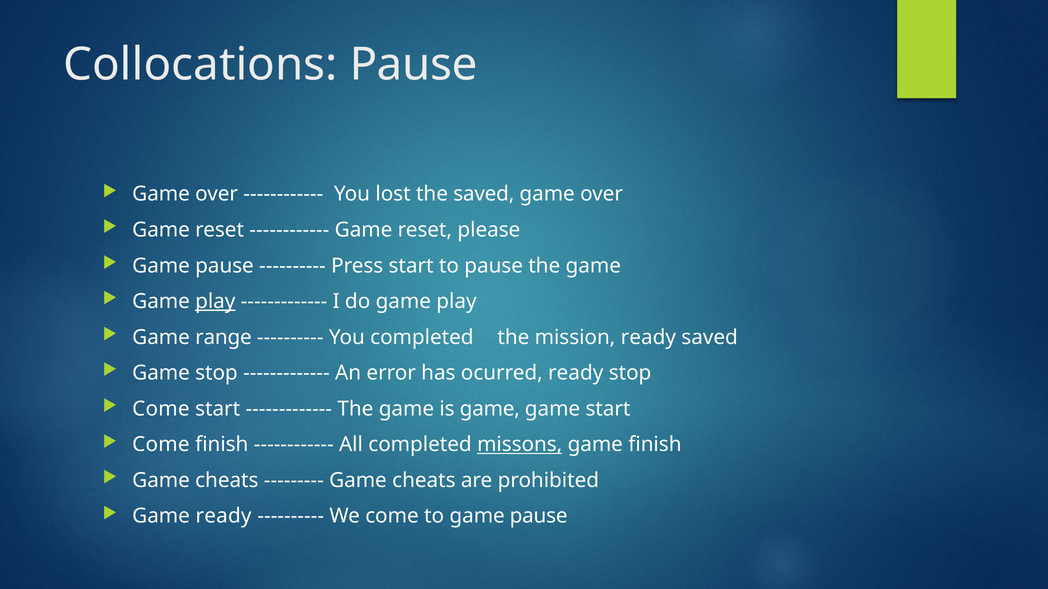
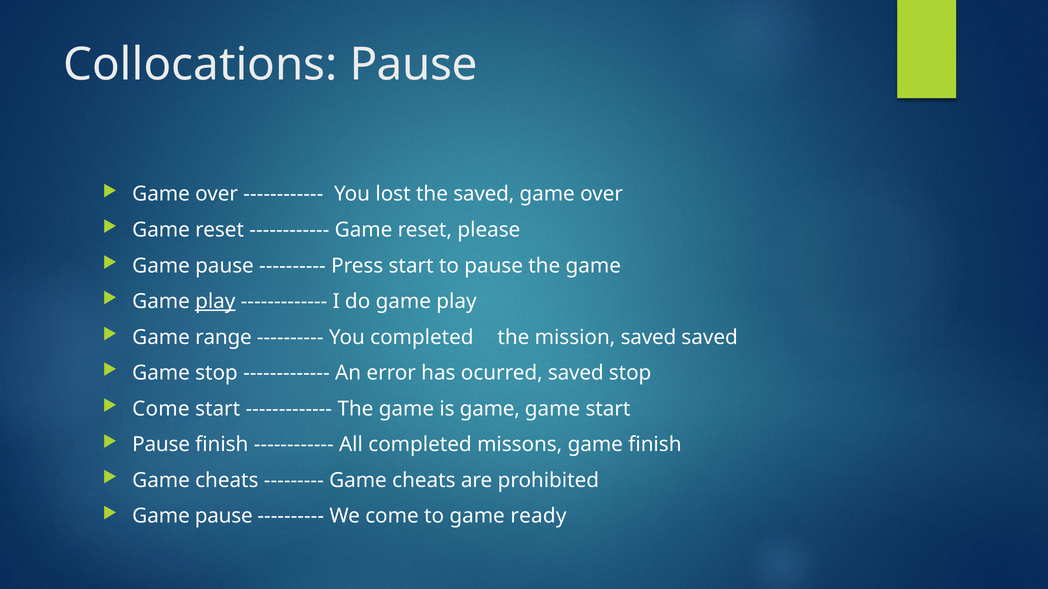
mission ready: ready -> saved (648, 338)
ocurred ready: ready -> saved (576, 373)
Come: Come -> Pause (161, 445)
missons underline: present -> none (520, 445)
ready: ready -> pause (224, 517)
to game pause: pause -> ready (538, 517)
